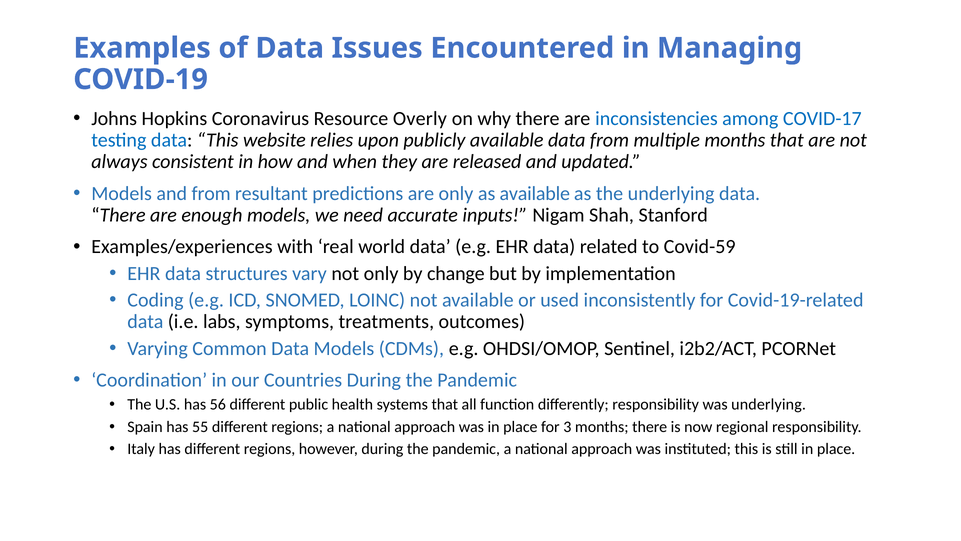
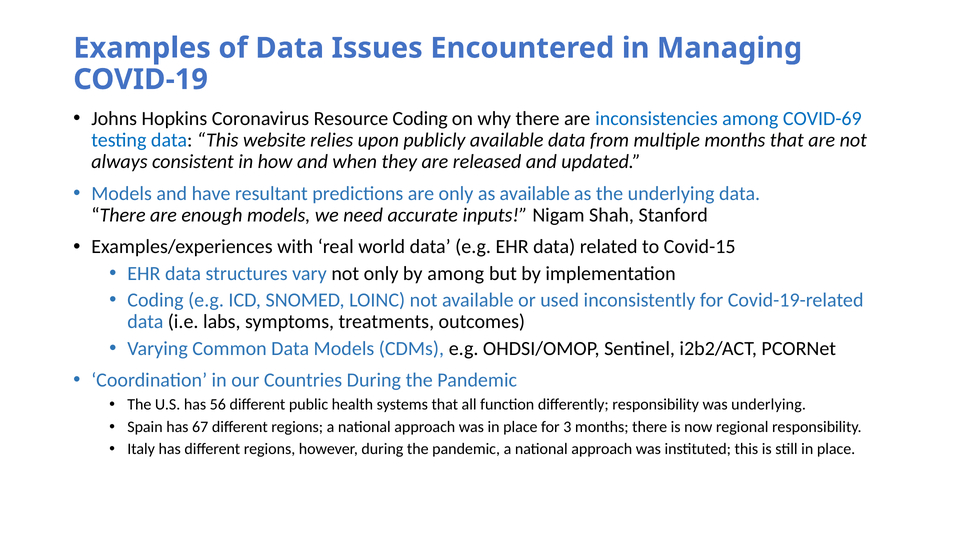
Resource Overly: Overly -> Coding (420, 118)
COVID-17: COVID-17 -> COVID-69 (822, 118)
and from: from -> have (211, 193)
Covid-59: Covid-59 -> Covid-15 (700, 247)
by change: change -> among (456, 273)
55: 55 -> 67 (200, 427)
